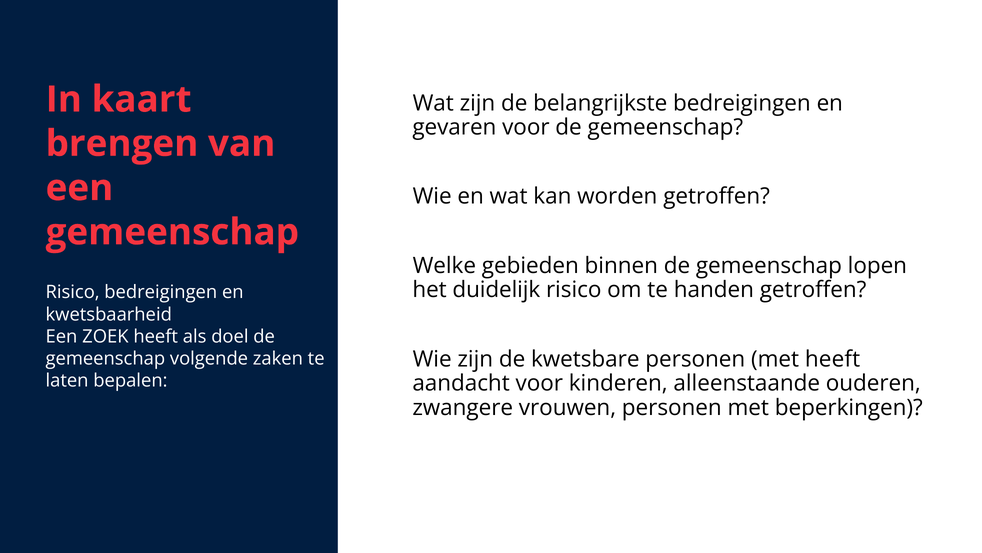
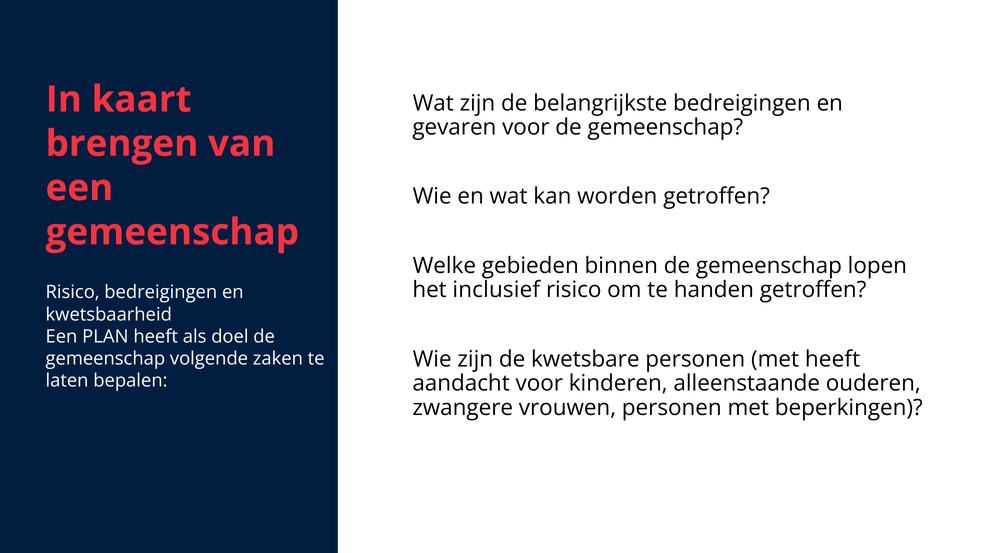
duidelijk: duidelijk -> inclusief (496, 290)
ZOEK: ZOEK -> PLAN (105, 336)
